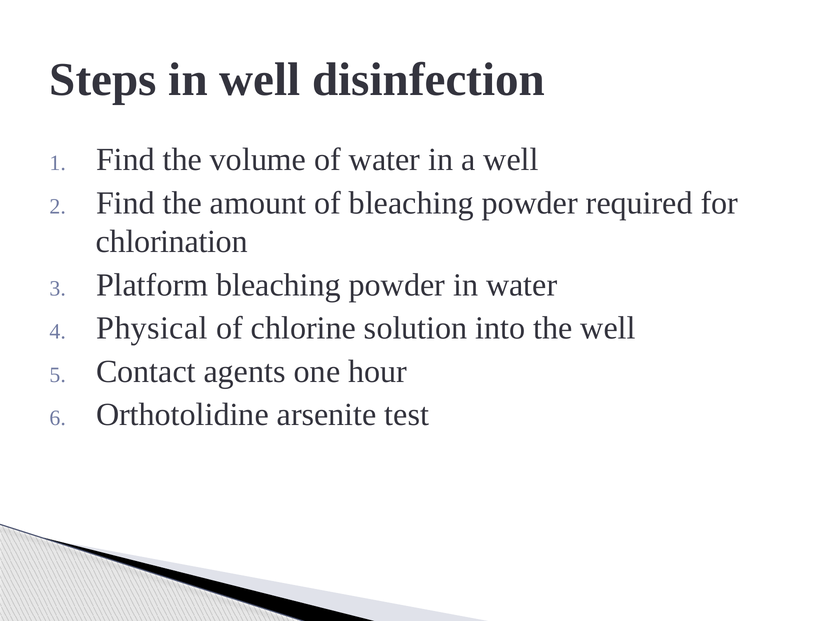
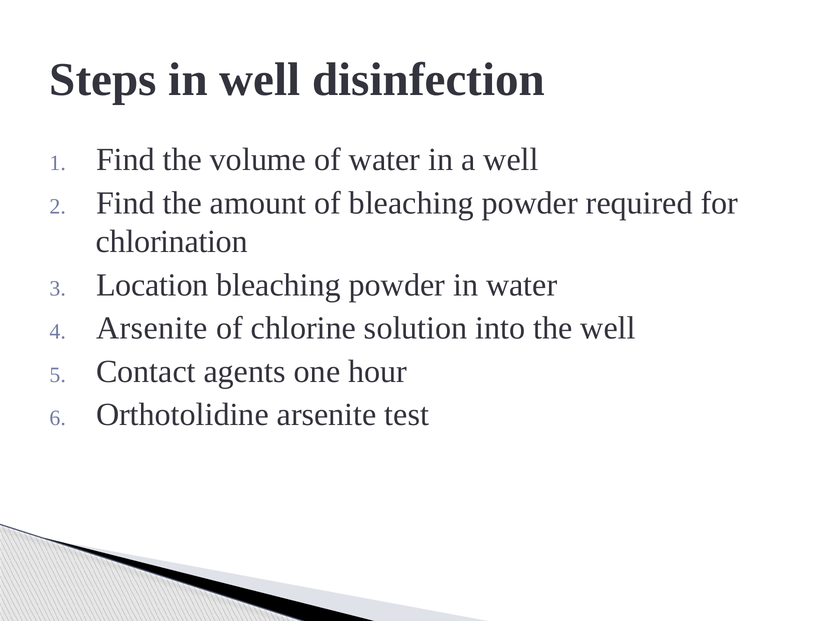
Platform: Platform -> Location (152, 285)
Physical: Physical -> Arsenite (152, 328)
